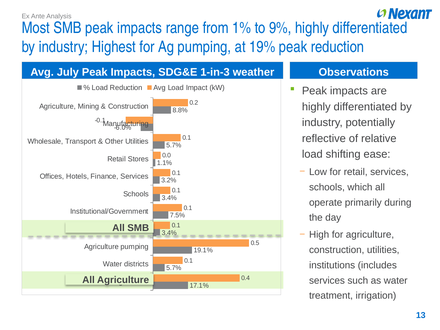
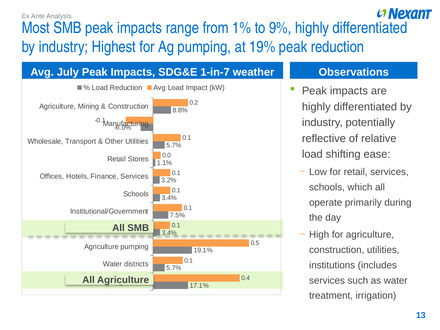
1-in-3: 1-in-3 -> 1-in-7 (215, 72)
